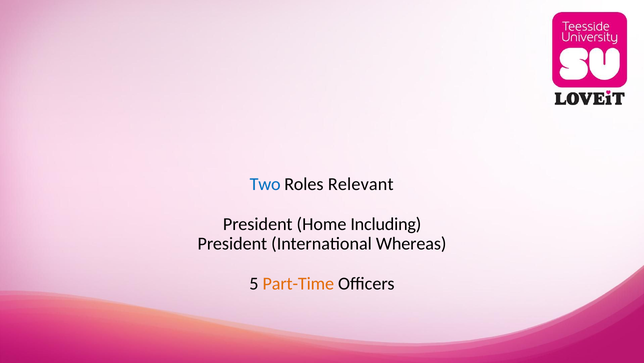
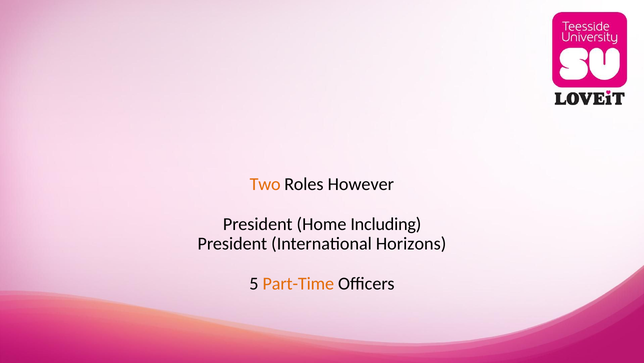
Two colour: blue -> orange (265, 184)
Relevant: Relevant -> However (361, 184)
Whereas: Whereas -> Horizons (411, 243)
